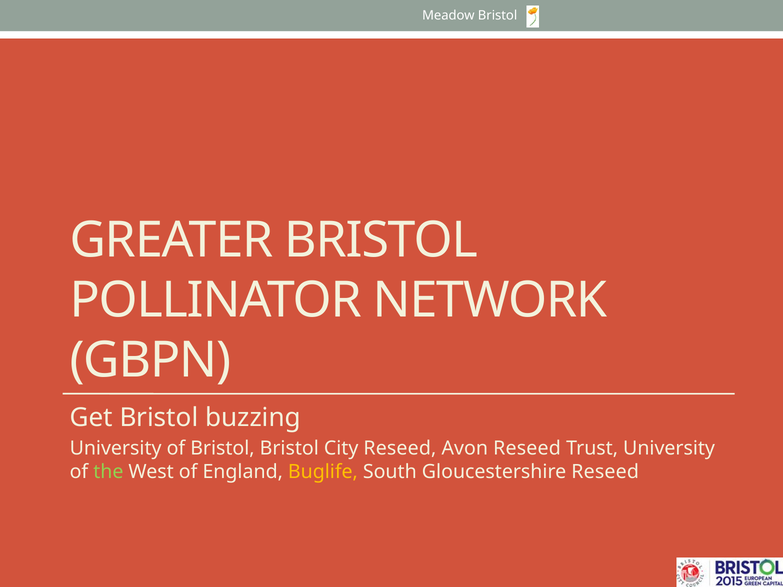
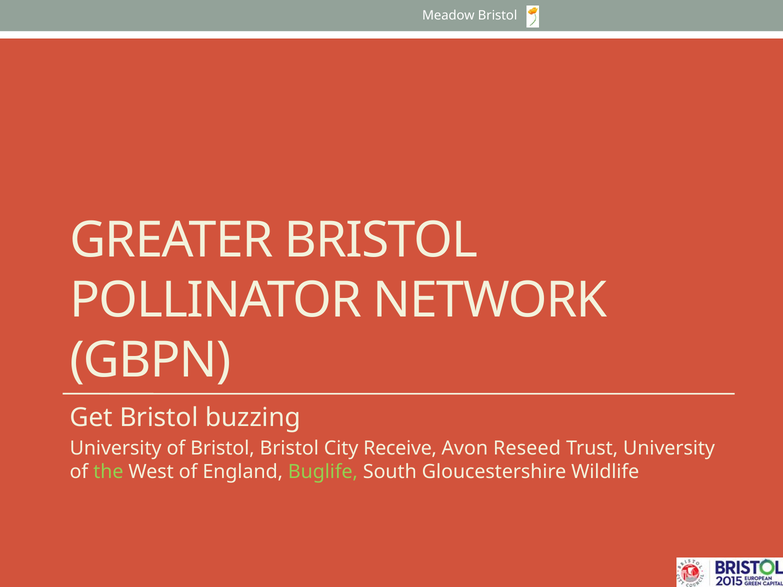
City Reseed: Reseed -> Receive (400, 448)
Buglife colour: yellow -> light green (323, 472)
Gloucestershire Reseed: Reseed -> Wildlife (605, 472)
